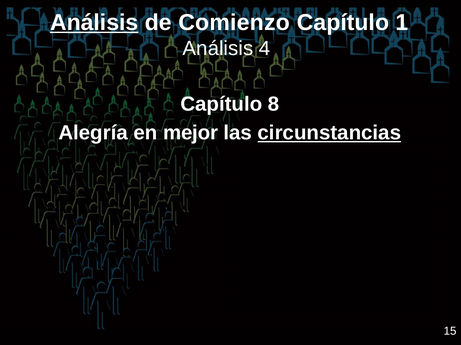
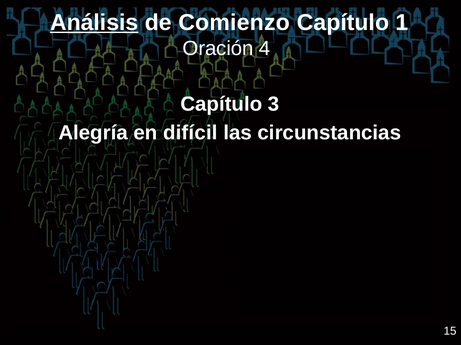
Análisis: Análisis -> Oración (218, 48)
8: 8 -> 3 (274, 104)
mejor: mejor -> difícil (190, 133)
circunstancias underline: present -> none (329, 133)
